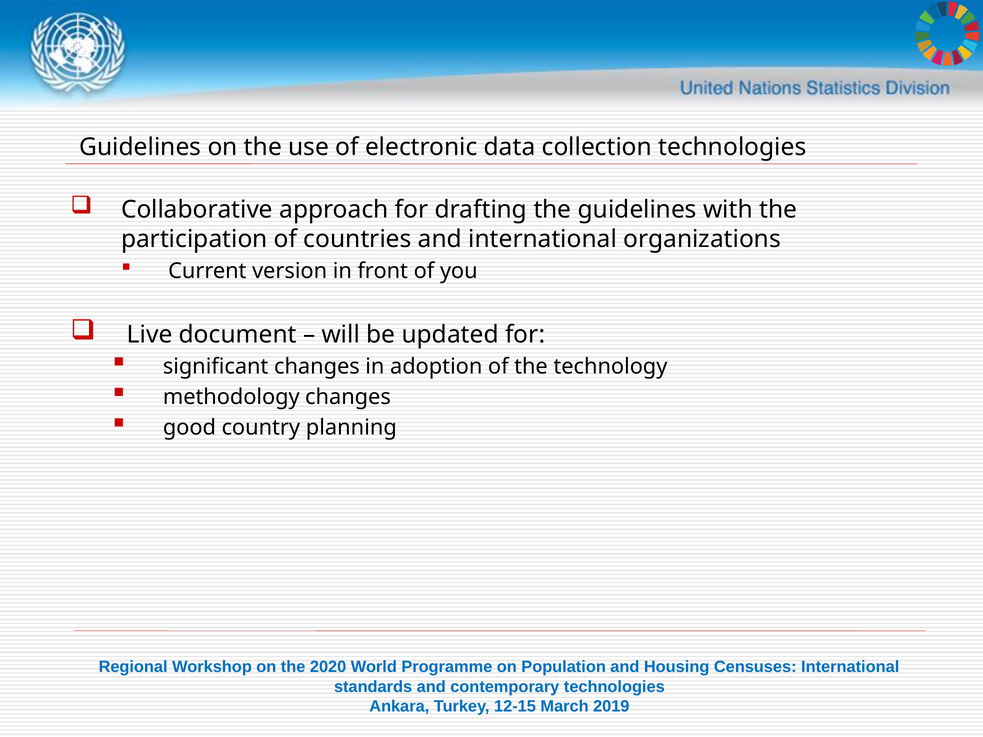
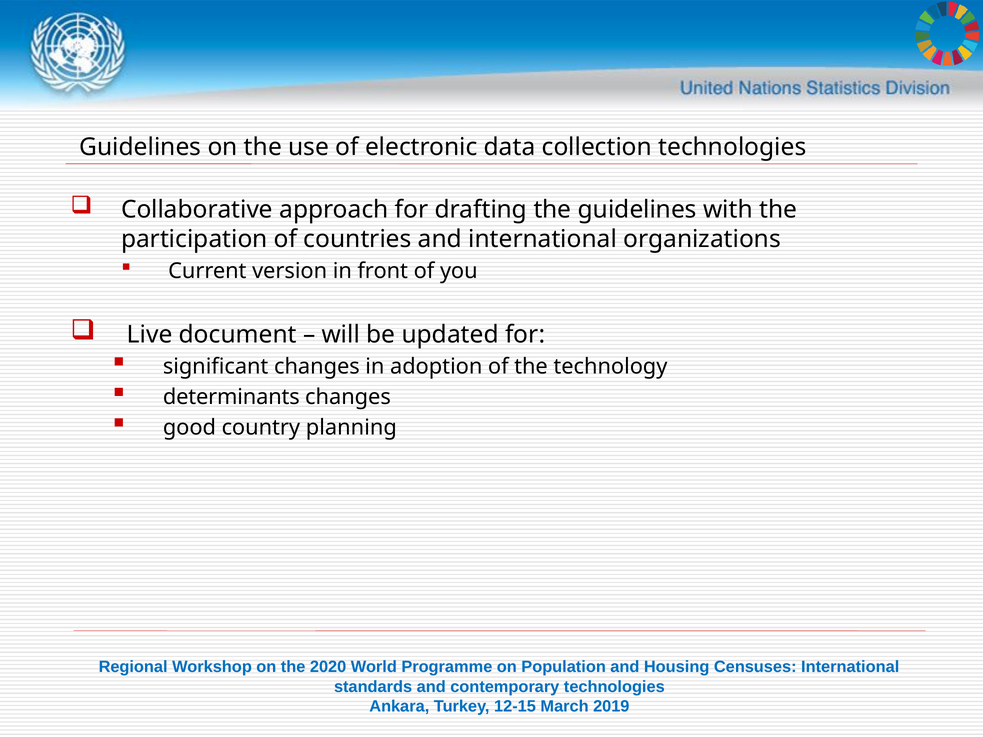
methodology: methodology -> determinants (231, 397)
